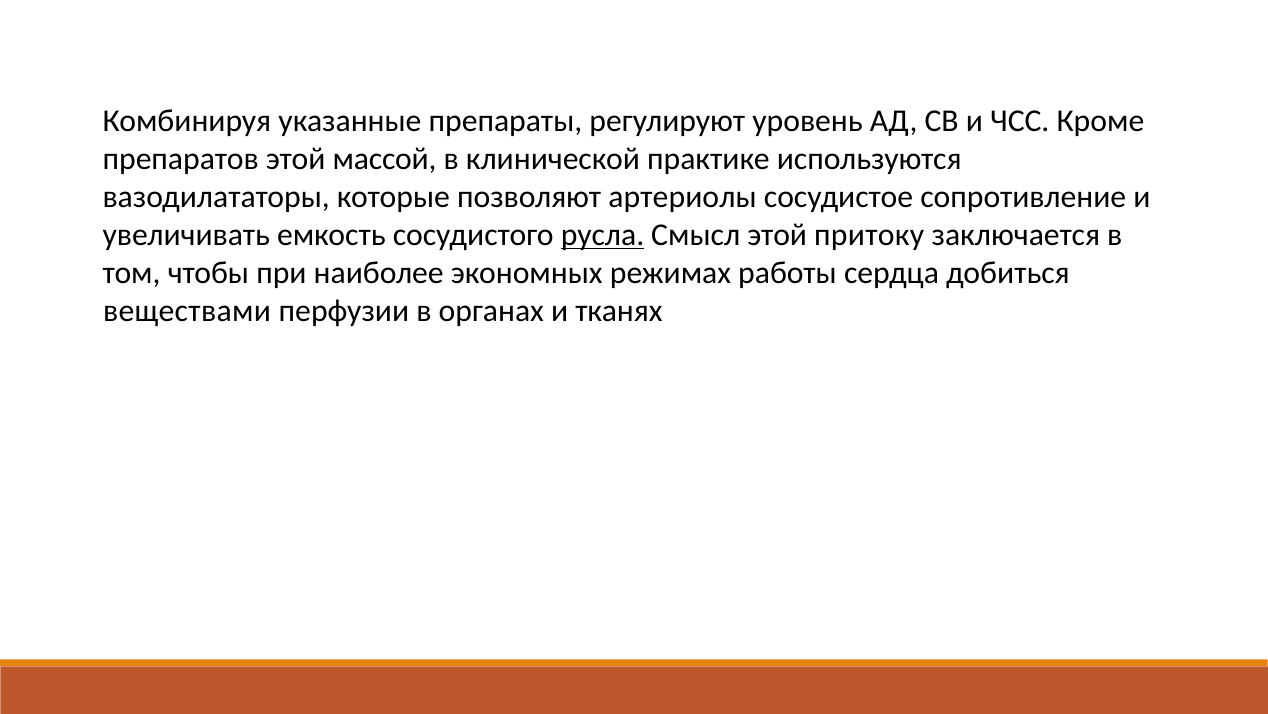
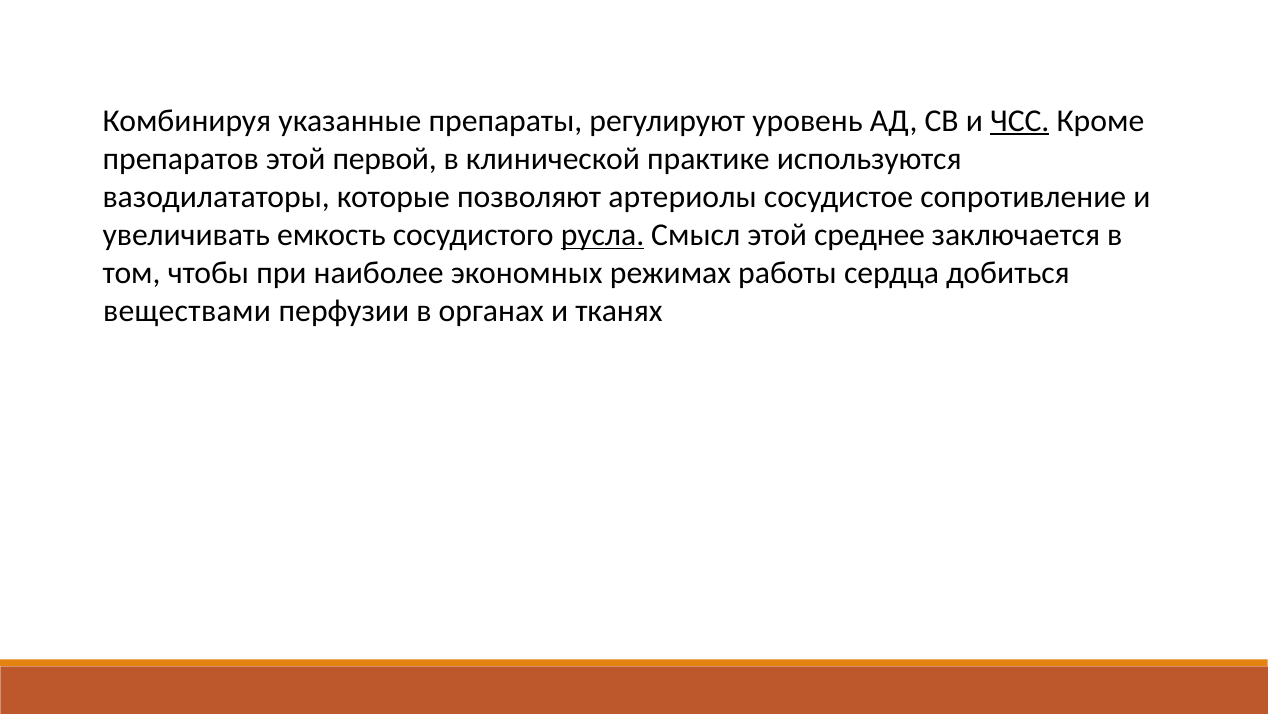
ЧСС underline: none -> present (1020, 121)
массой: массой -> первой (385, 159)
притоку: притоку -> среднее (870, 235)
